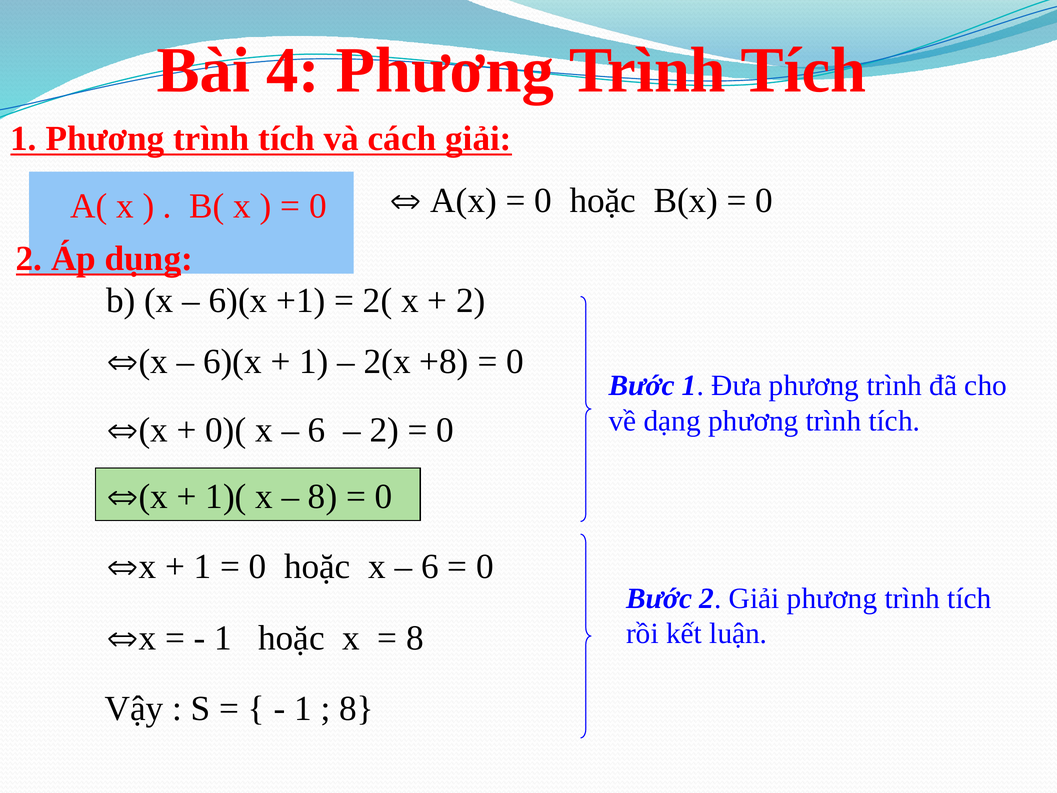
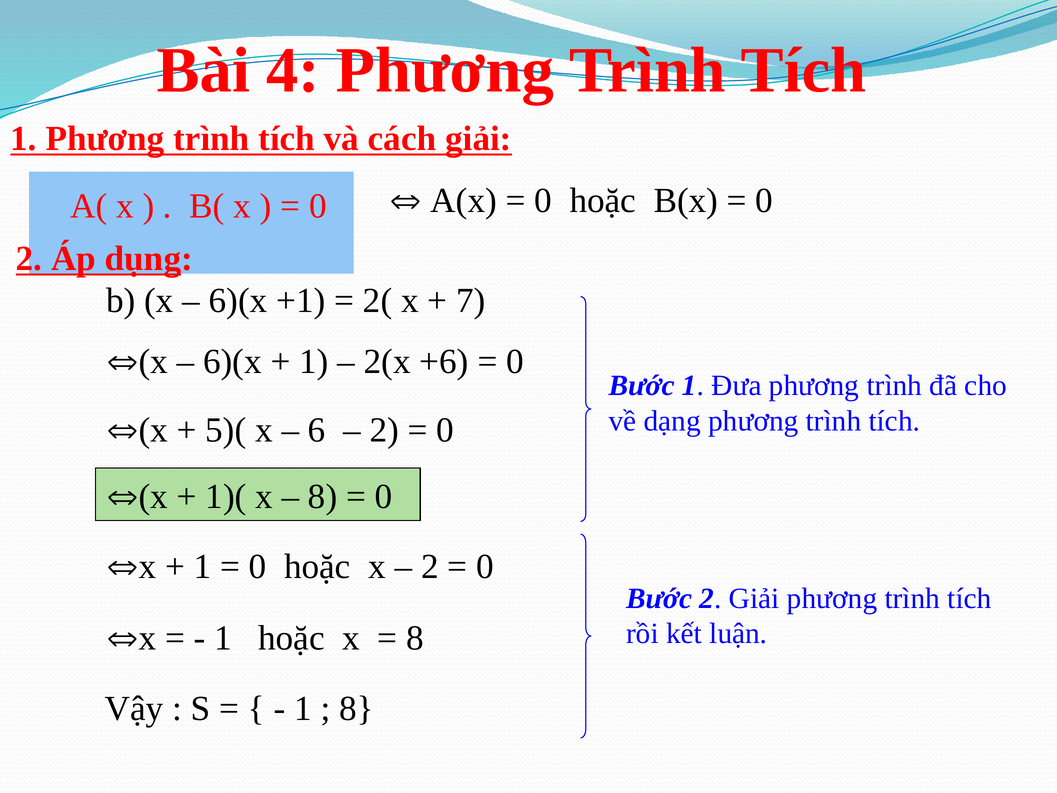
2: 2 -> 7 (471, 300)
+8: +8 -> +6 (444, 361)
0)(: 0)( -> 5)( (226, 430)
6: 6 -> 2 (430, 567)
